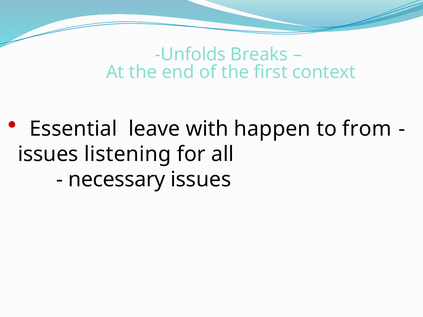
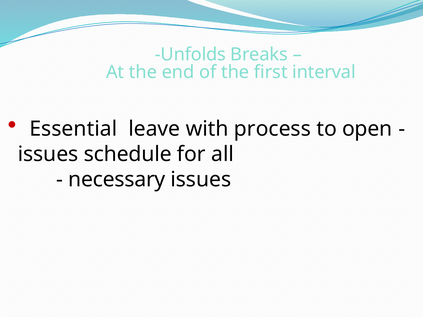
context: context -> interval (324, 72)
happen: happen -> process (272, 129)
from: from -> open (367, 129)
listening: listening -> schedule (128, 154)
